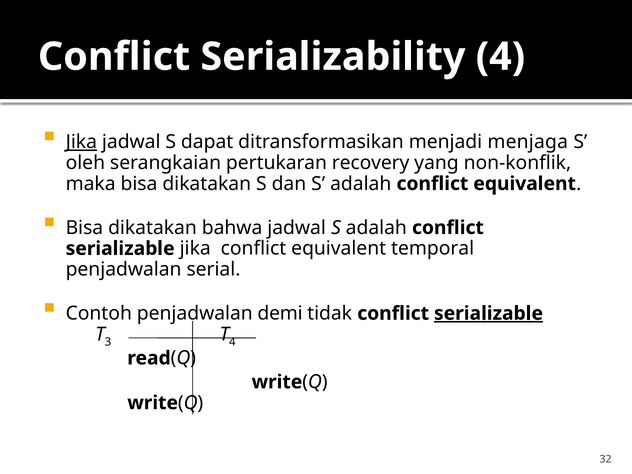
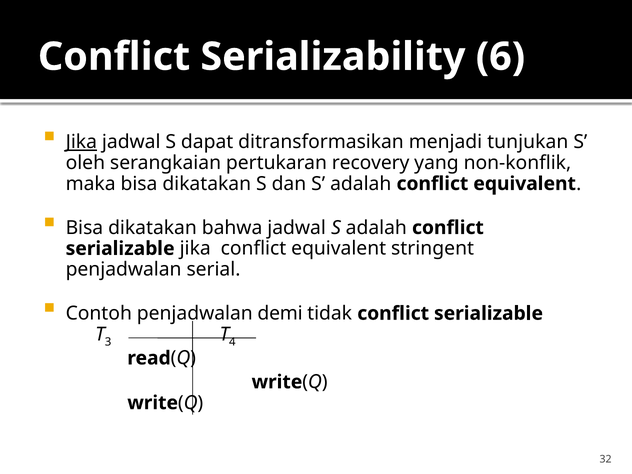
Serializability 4: 4 -> 6 (500, 57)
menjaga: menjaga -> tunjukan (528, 142)
temporal: temporal -> stringent (433, 249)
serializable underline: present -> none (488, 313)
